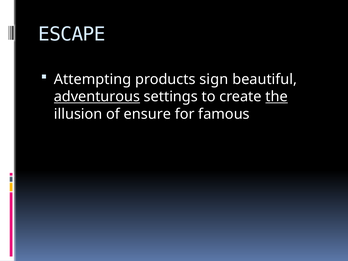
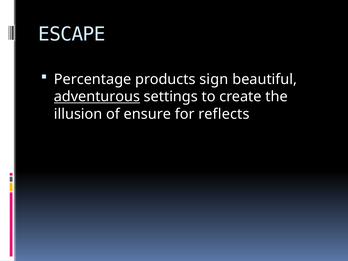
Attempting: Attempting -> Percentage (93, 79)
the underline: present -> none (277, 97)
famous: famous -> reflects (224, 114)
